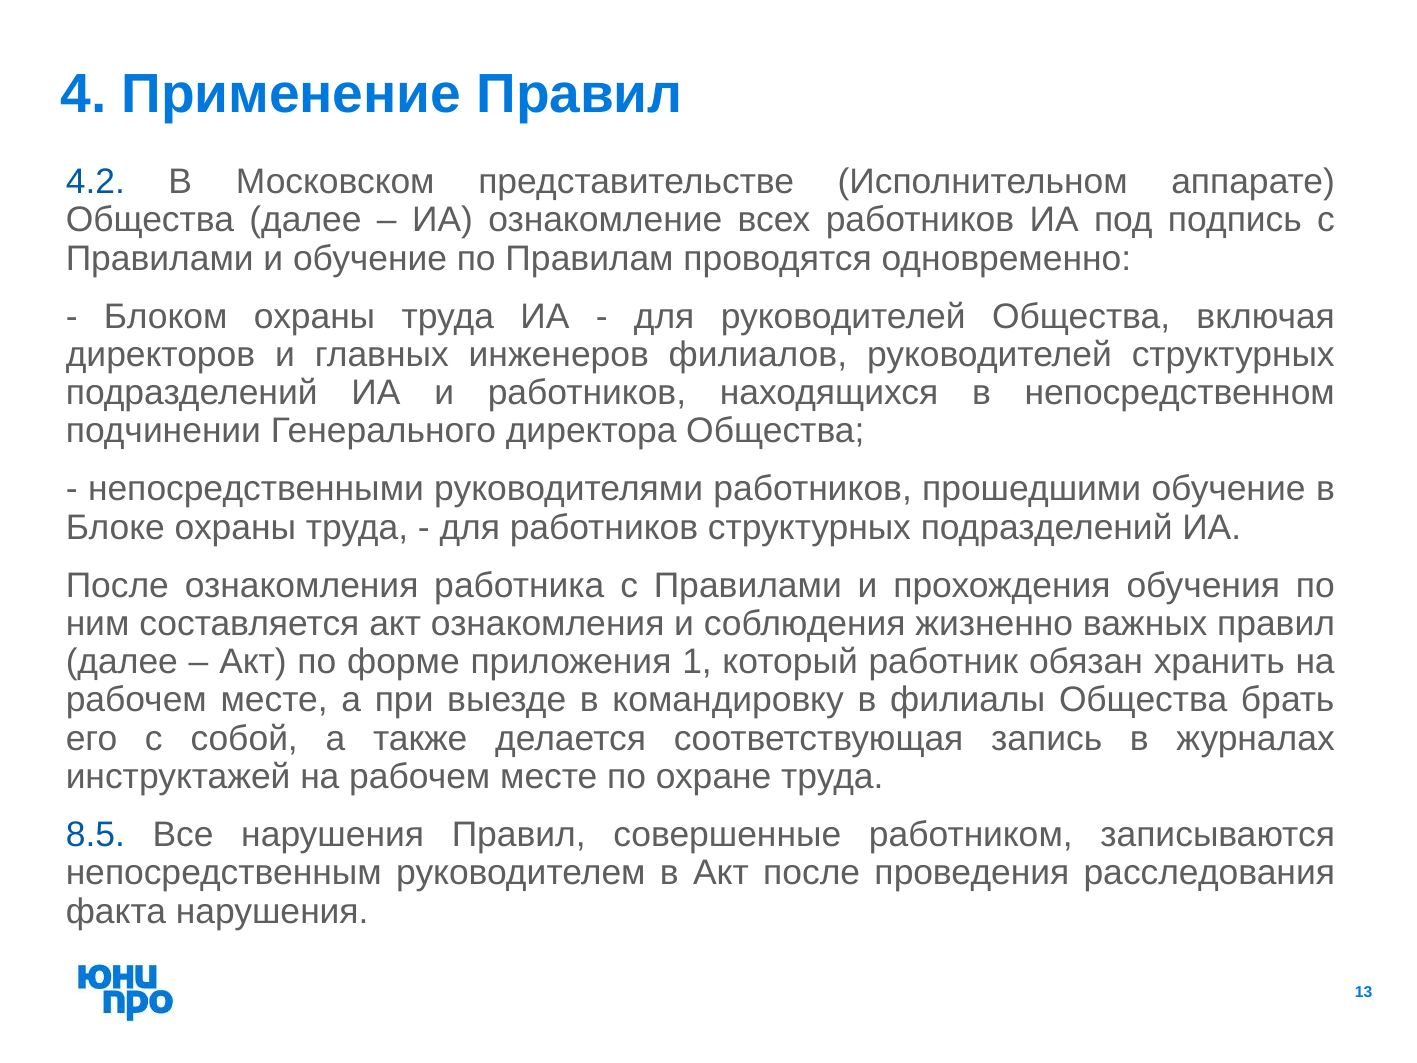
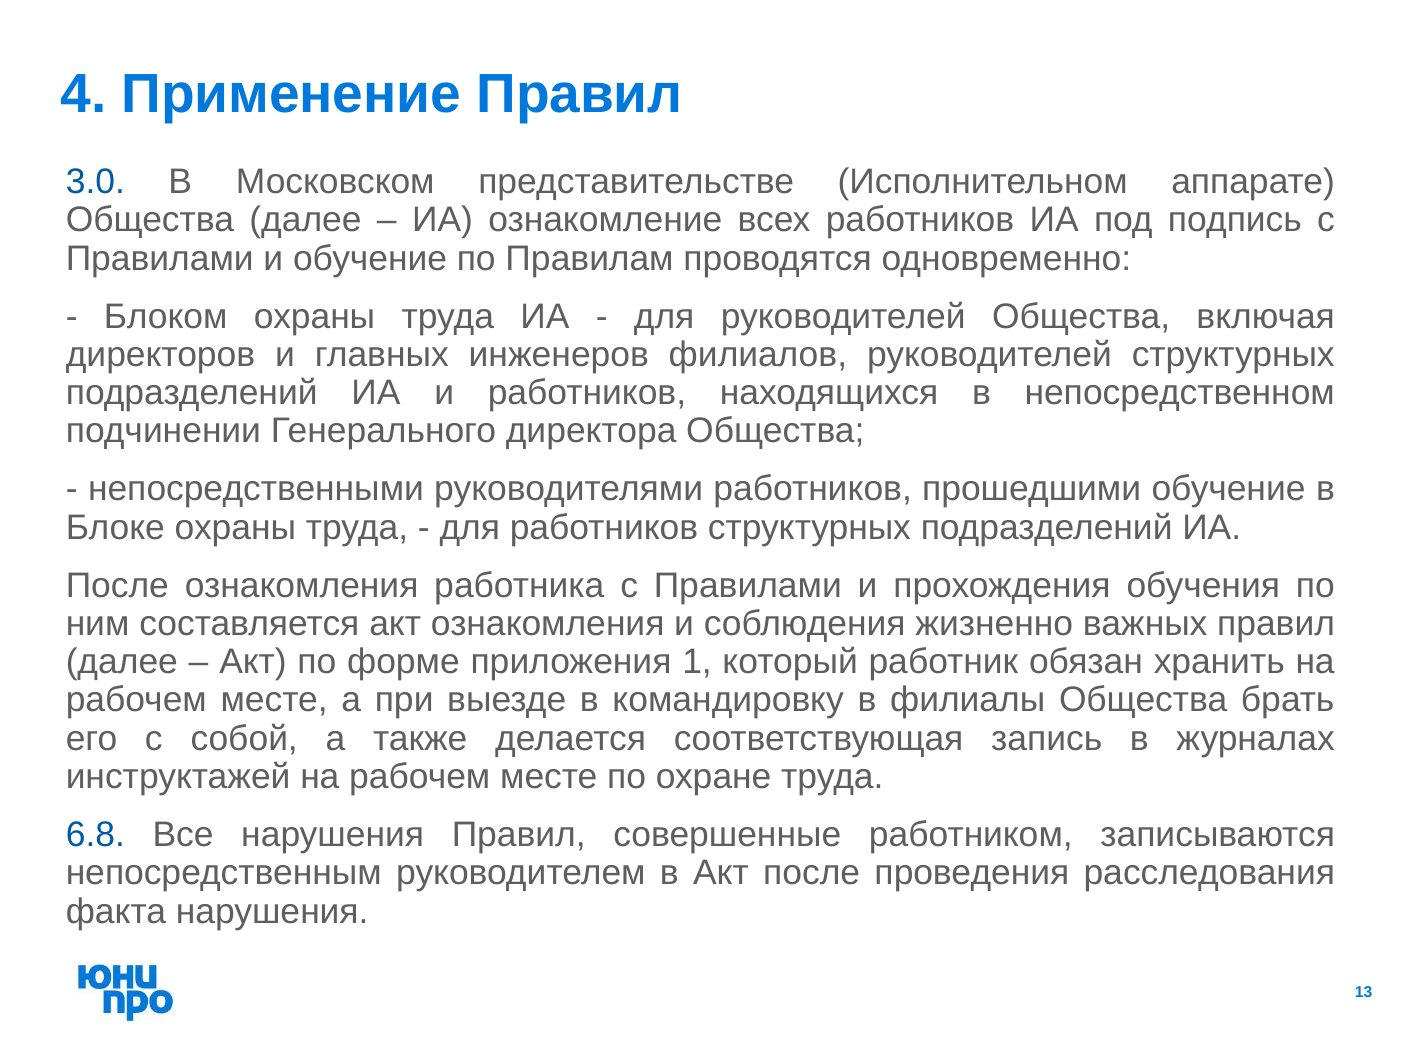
4.2: 4.2 -> 3.0 (95, 182)
8.5: 8.5 -> 6.8 (95, 835)
